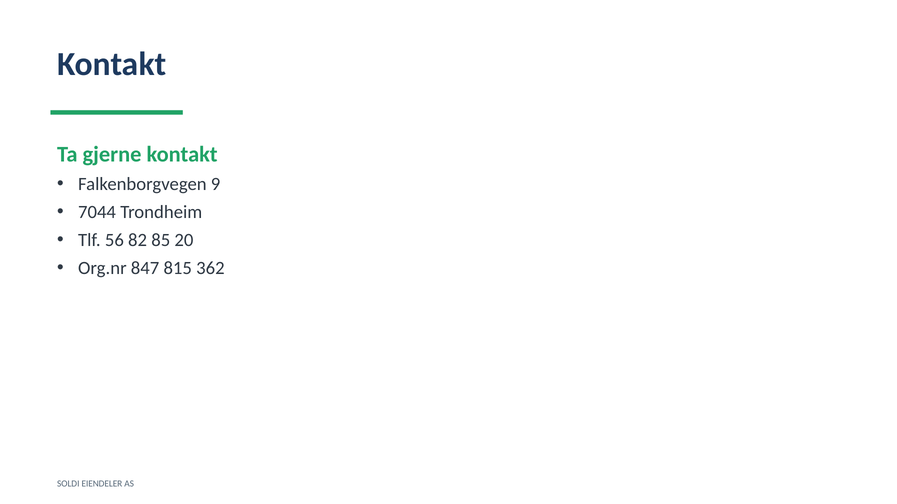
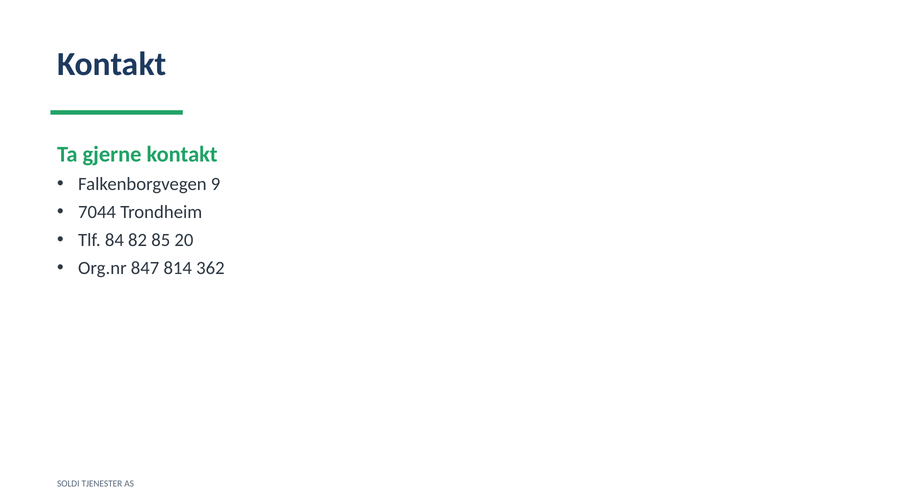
56: 56 -> 84 (114, 241)
815: 815 -> 814 (178, 269)
EIENDELER: EIENDELER -> TJENESTER (102, 484)
